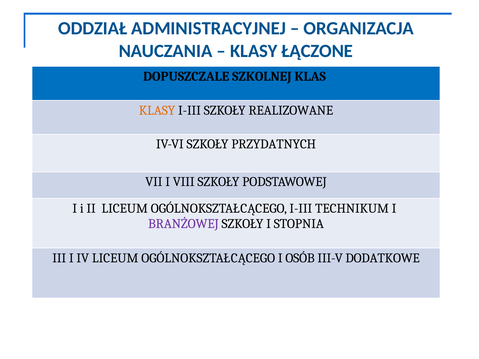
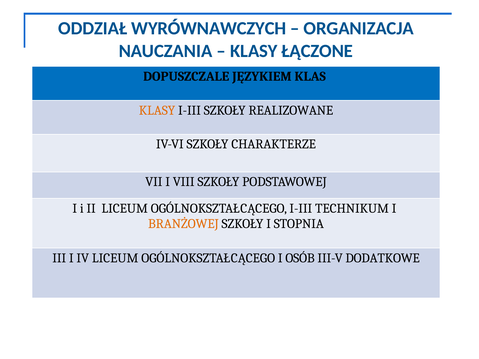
ADMINISTRACYJNEJ: ADMINISTRACYJNEJ -> WYRÓWNAWCZYCH (209, 29)
SZKOLNEJ: SZKOLNEJ -> JĘZYKIEM (262, 76)
PRZYDATNYCH: PRZYDATNYCH -> CHARAKTERZE (274, 144)
BRANŻOWEJ colour: purple -> orange (183, 224)
